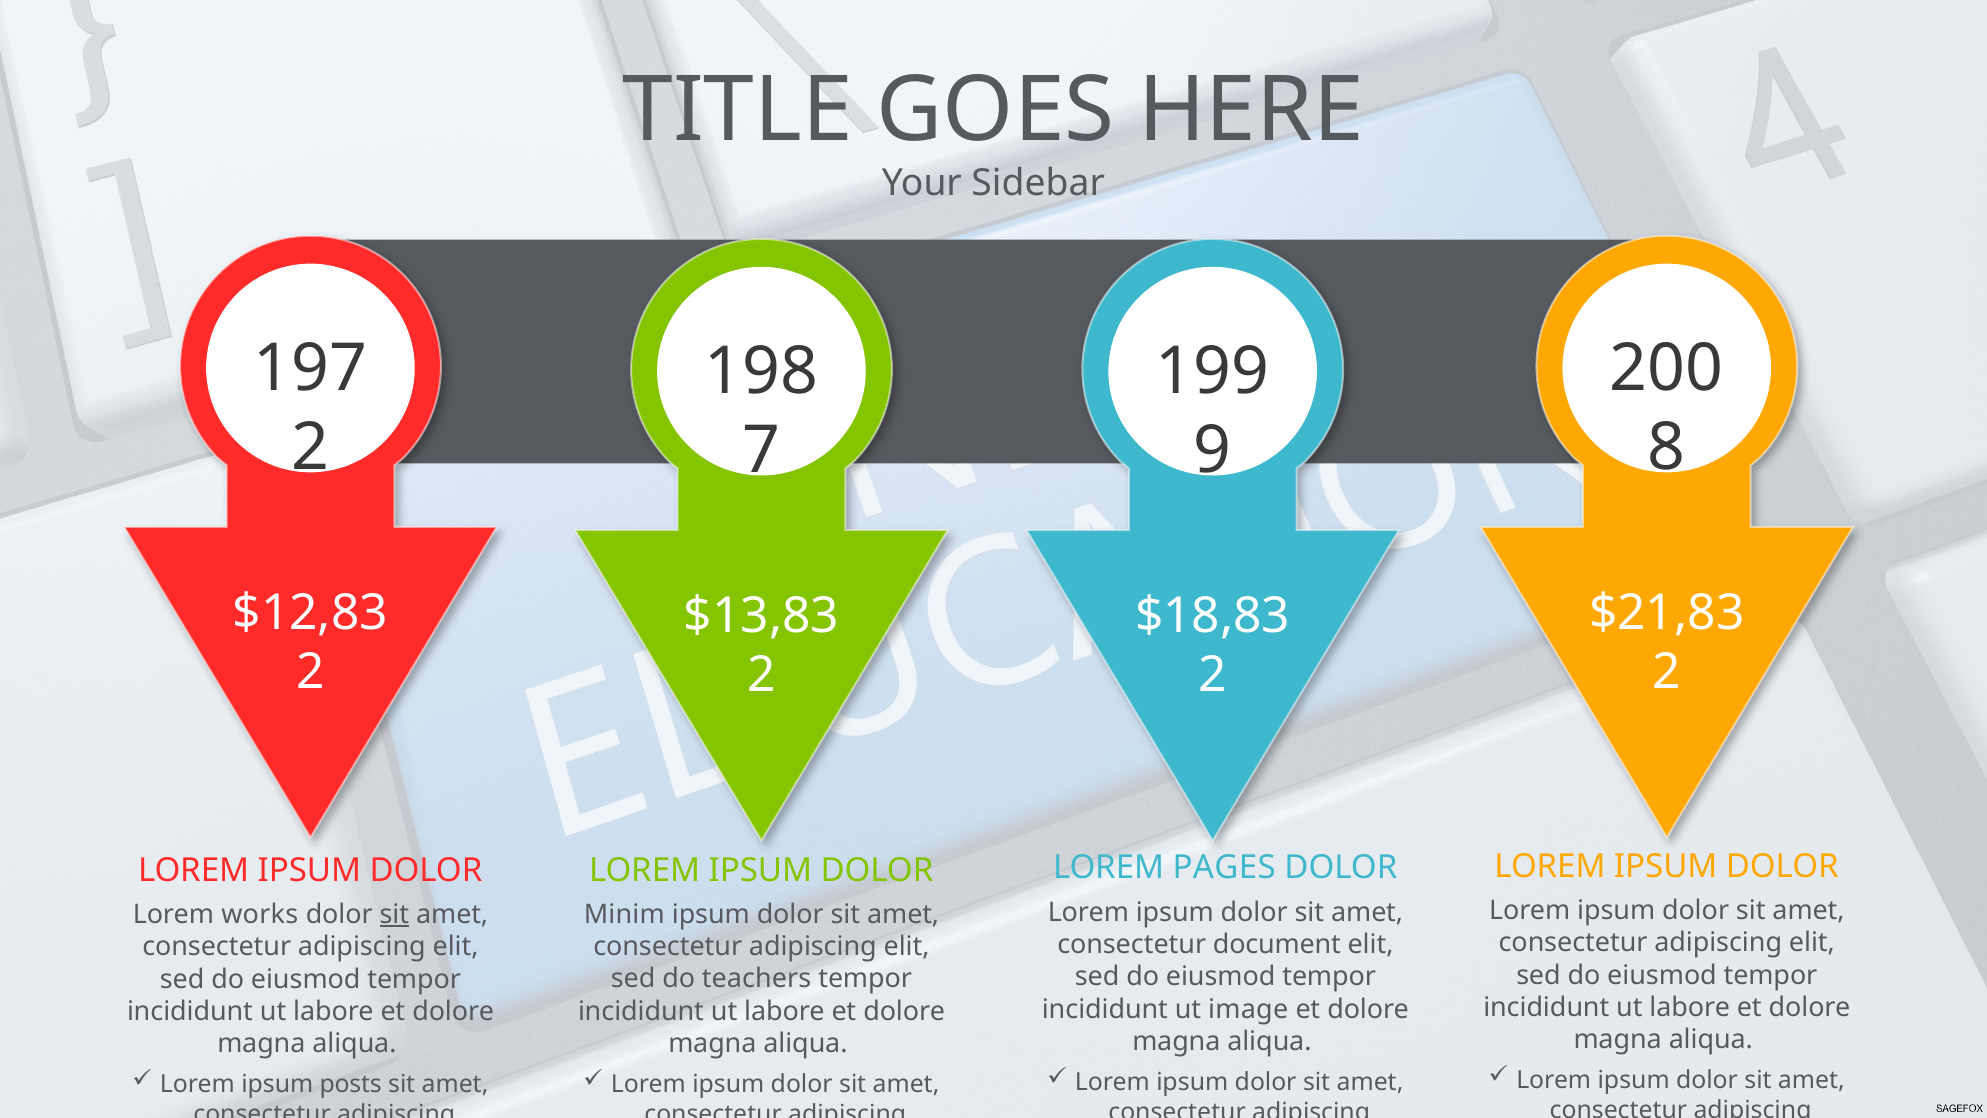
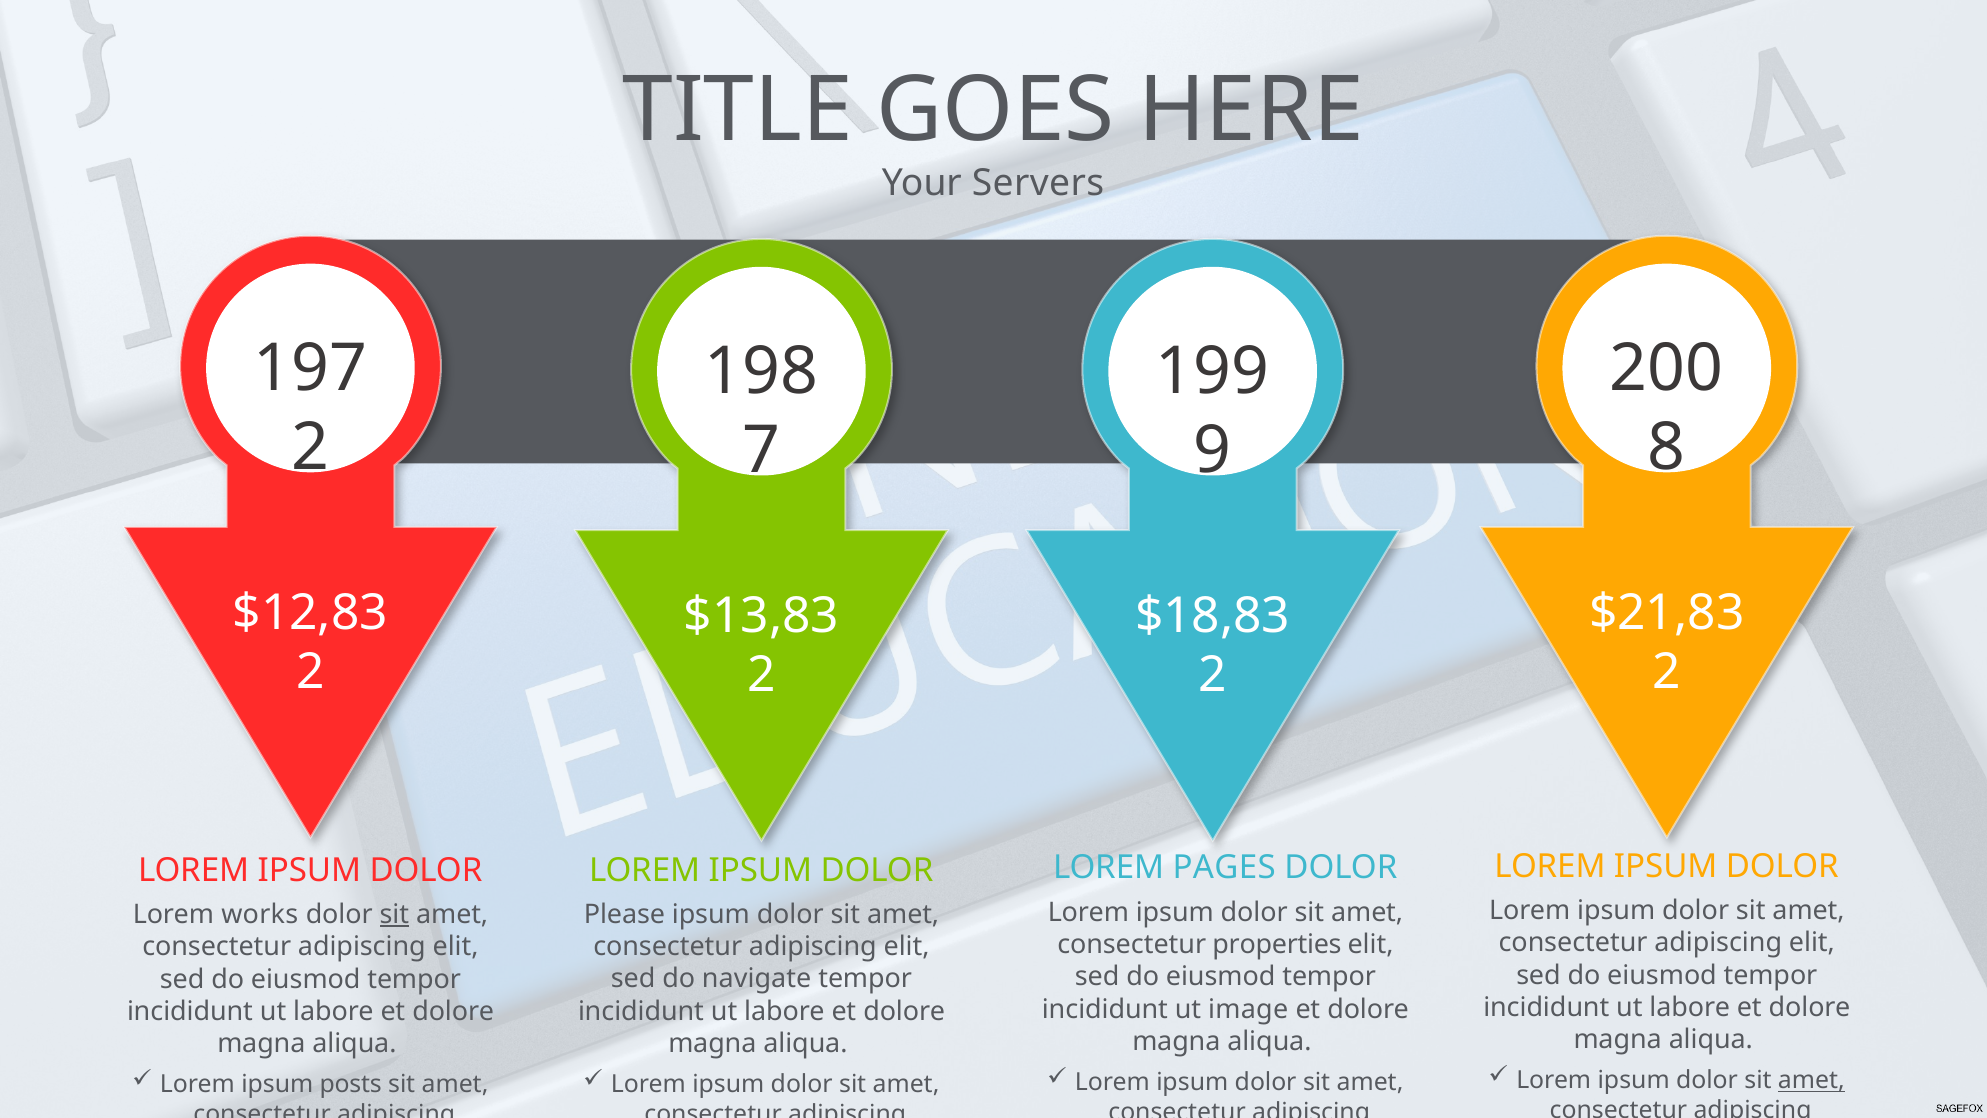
Sidebar: Sidebar -> Servers (1038, 184)
Minim: Minim -> Please (624, 914)
document: document -> properties (1277, 944)
teachers: teachers -> navigate (757, 979)
amet underline: none -> present (1811, 1080)
